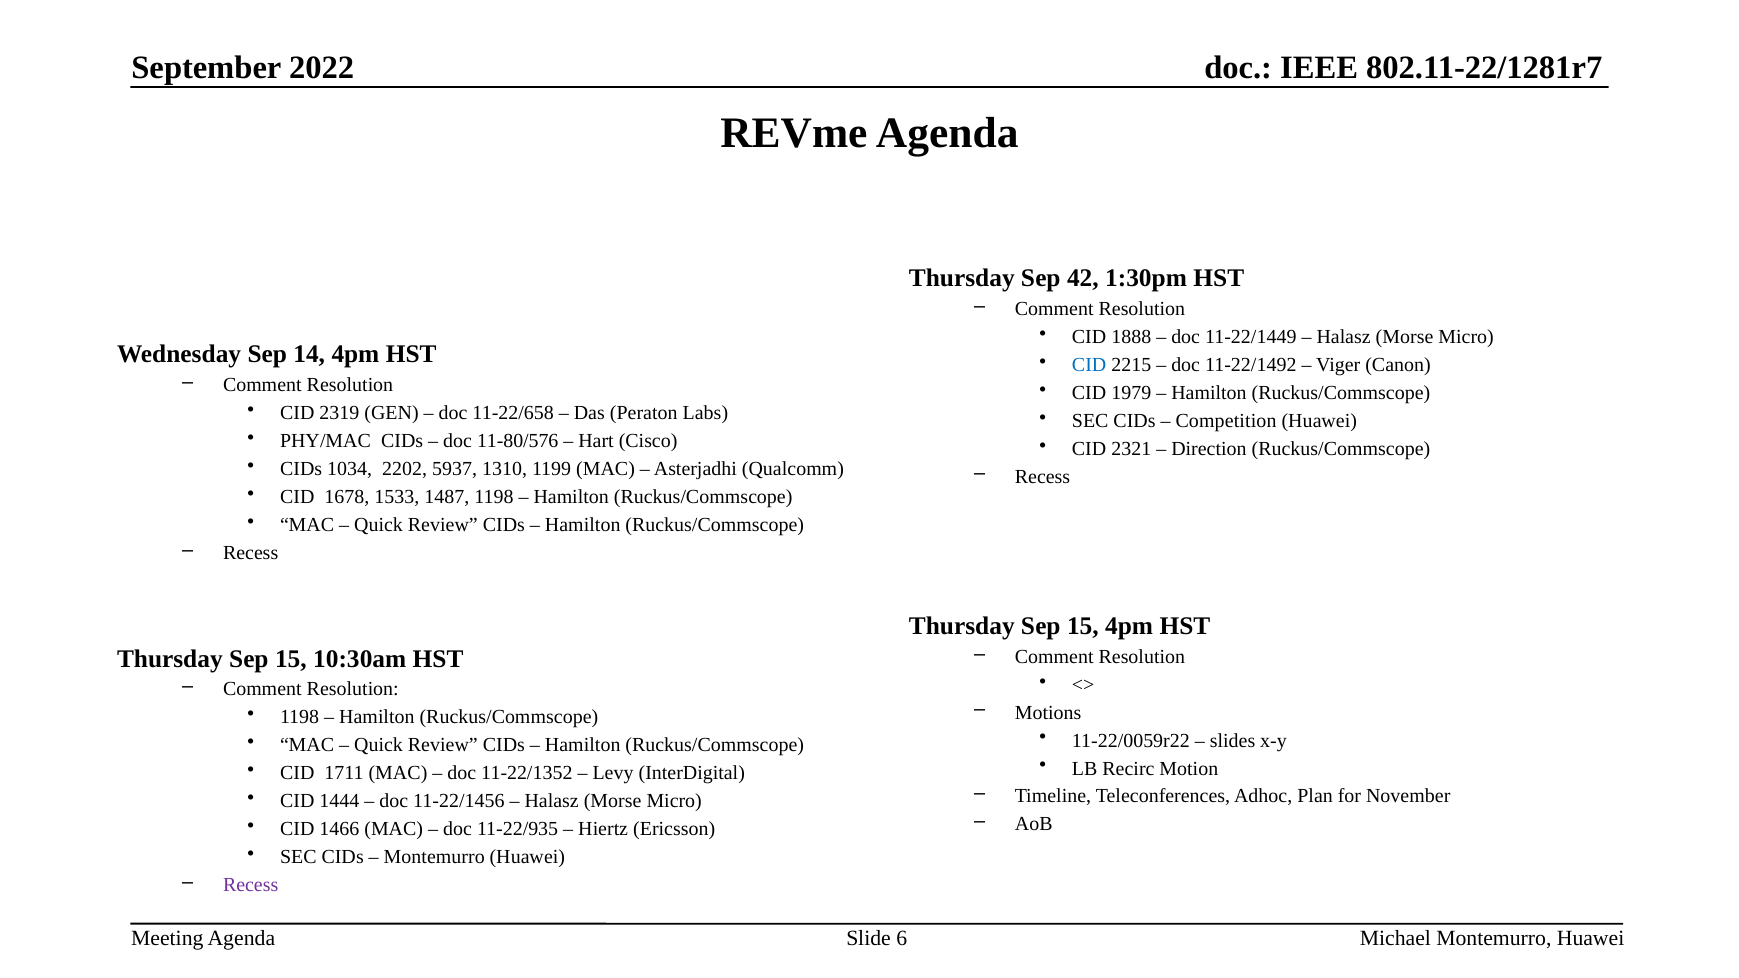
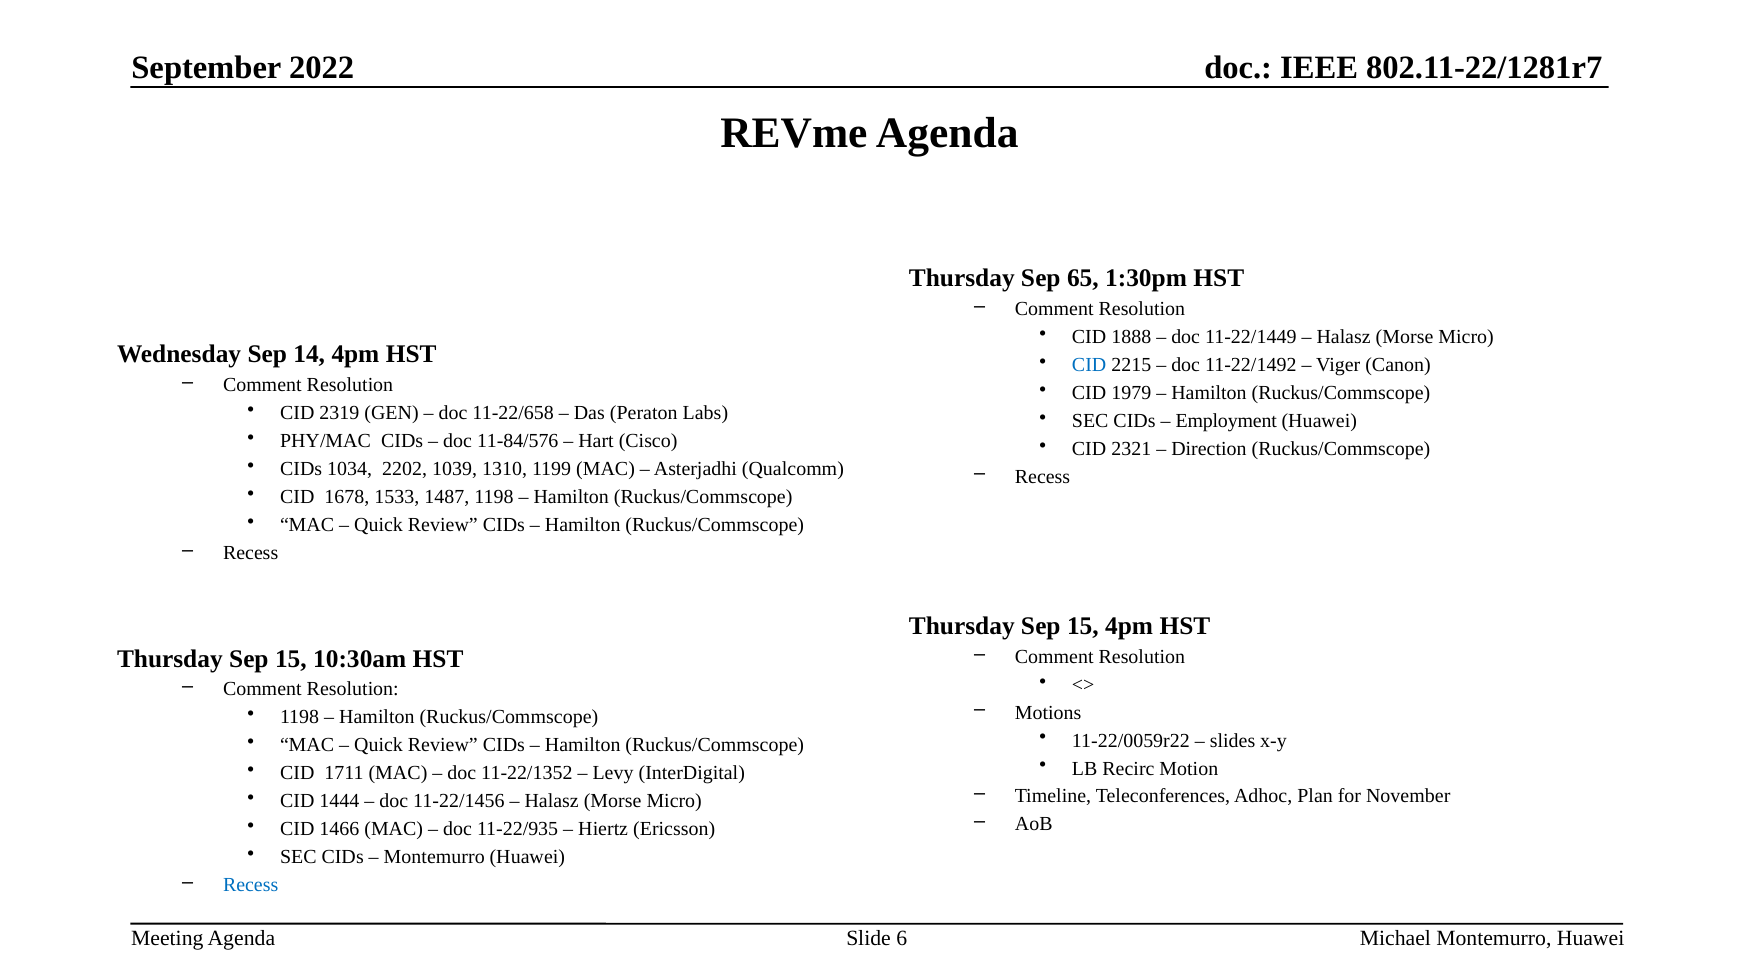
42: 42 -> 65 (1083, 279)
Competition: Competition -> Employment (1226, 421)
11-80/576: 11-80/576 -> 11-84/576 (518, 441)
5937: 5937 -> 1039 (455, 469)
Recess colour: purple -> blue (251, 885)
